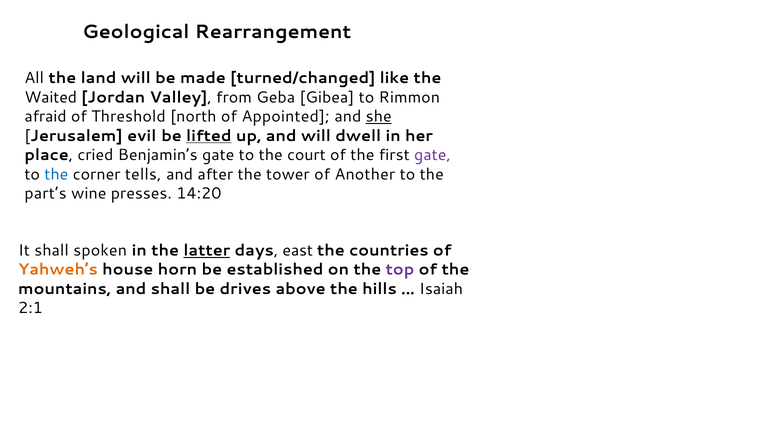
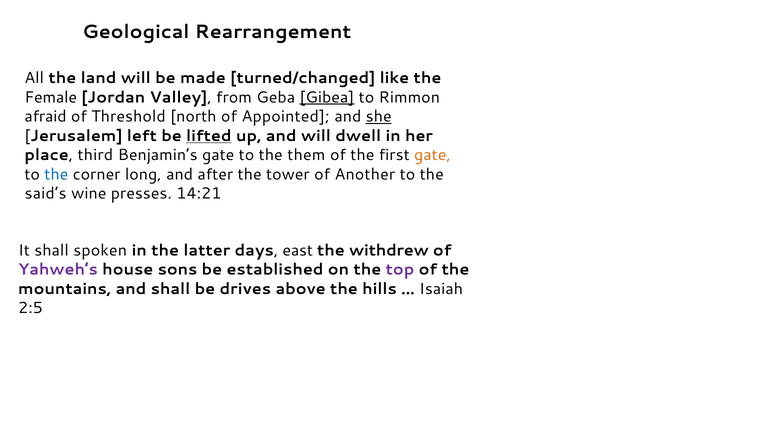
Waited: Waited -> Female (51, 97)
Gibea underline: none -> present (327, 97)
evil: evil -> left (142, 136)
cried: cried -> third (95, 155)
court: court -> them (306, 155)
gate colour: purple -> orange (432, 155)
tells: tells -> long (143, 174)
part’s: part’s -> said’s (46, 194)
14:20: 14:20 -> 14:21 (199, 194)
latter underline: present -> none (207, 251)
countries: countries -> withdrew (389, 251)
Yahweh’s colour: orange -> purple (58, 270)
horn: horn -> sons (177, 270)
2:1: 2:1 -> 2:5 (31, 308)
